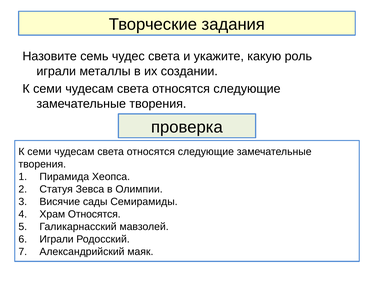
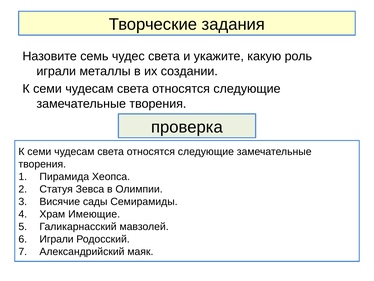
Храм Относятся: Относятся -> Имеющие (94, 214)
